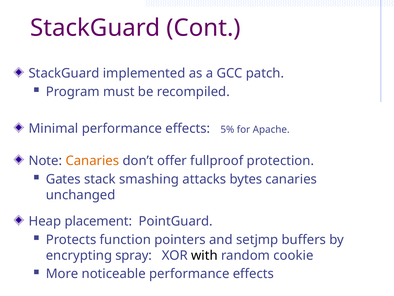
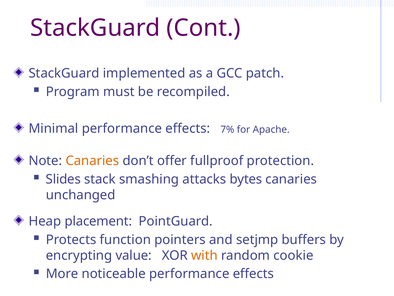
5%: 5% -> 7% (227, 129)
Gates: Gates -> Slides (63, 179)
spray: spray -> value (134, 255)
with colour: black -> orange (204, 255)
